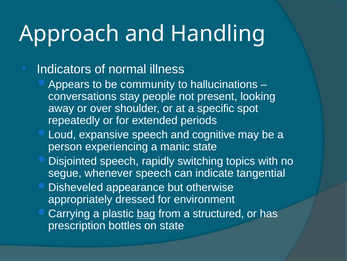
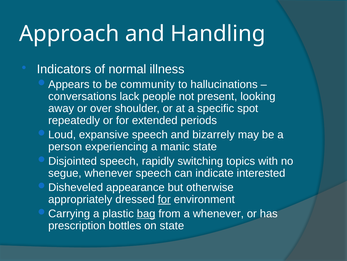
stay: stay -> lack (129, 96)
cognitive: cognitive -> bizarrely (214, 134)
tangential: tangential -> interested (261, 173)
for underline: none -> present (164, 199)
a structured: structured -> whenever (218, 213)
